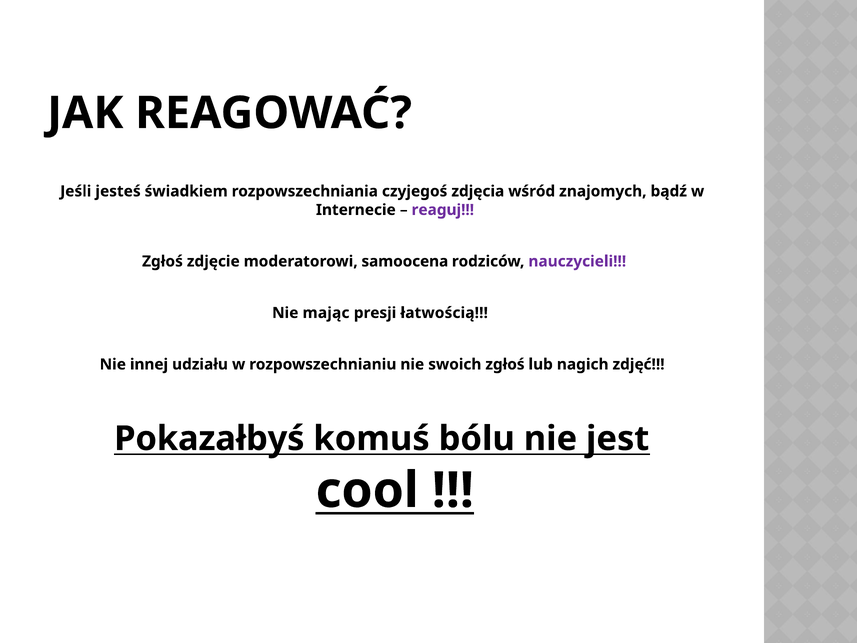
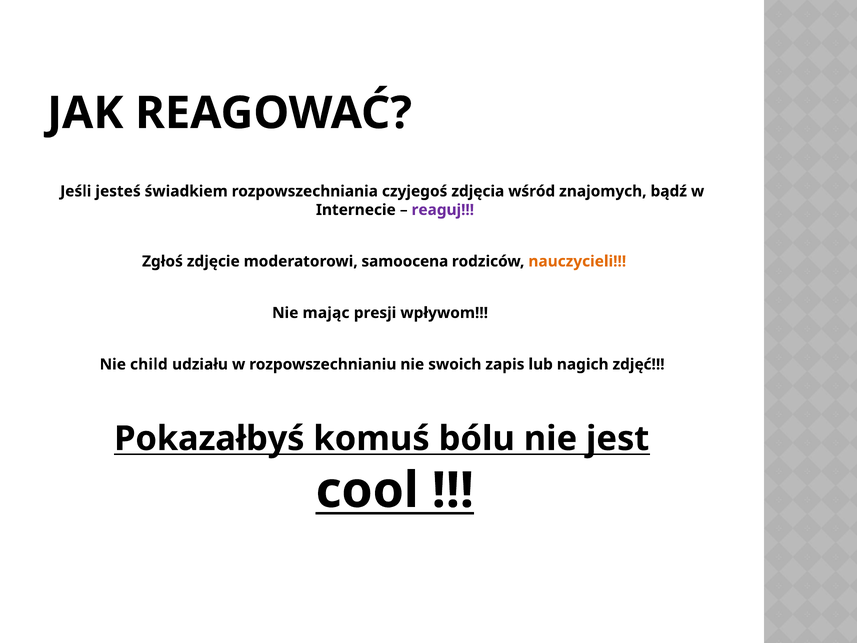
nauczycieli colour: purple -> orange (577, 261)
łatwością: łatwością -> wpływom (444, 313)
innej: innej -> child (149, 364)
swoich zgłoś: zgłoś -> zapis (505, 364)
